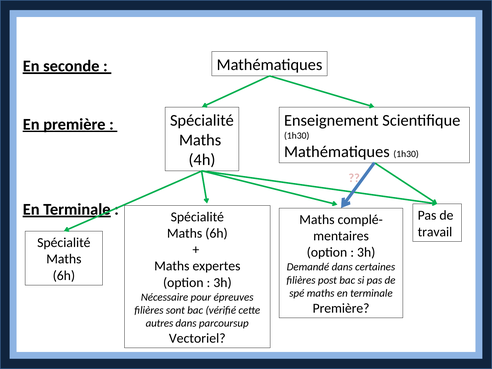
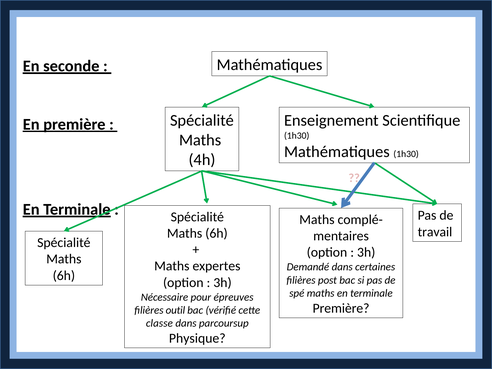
sont: sont -> outil (175, 310)
autres: autres -> classe (159, 323)
Vectoriel: Vectoriel -> Physique (197, 338)
